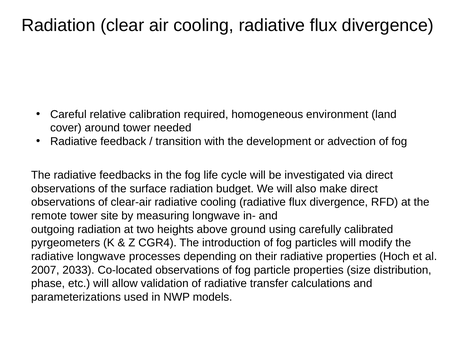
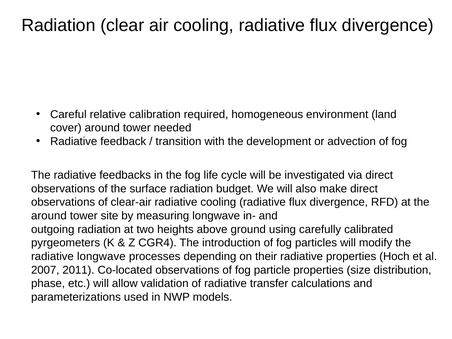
remote: remote -> around (49, 216)
2033: 2033 -> 2011 (78, 270)
